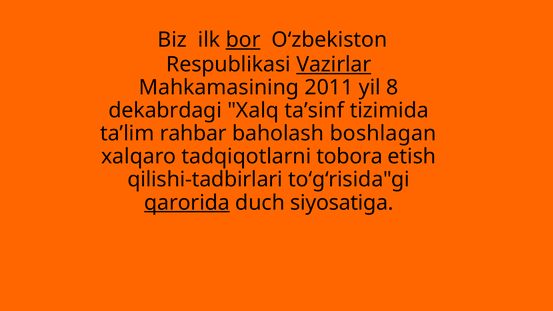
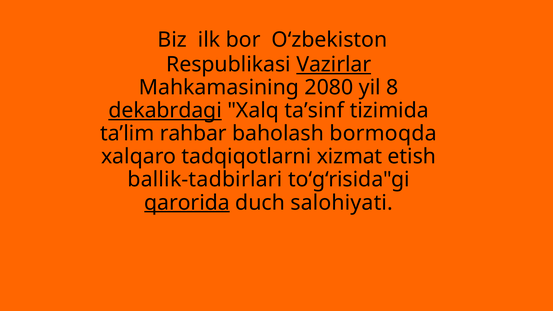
bor underline: present -> none (243, 40)
2011: 2011 -> 2080 (329, 88)
dekabrdagi underline: none -> present (165, 111)
boshlagan: boshlagan -> bormoqda (383, 134)
tobora: tobora -> xizmat (350, 157)
qilishi-tadbirlari: qilishi-tadbirlari -> ballik-tadbirlari (205, 180)
siyosatiga: siyosatiga -> salohiyati (342, 203)
